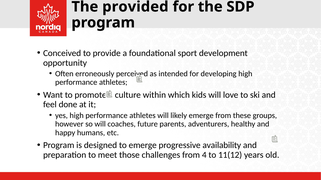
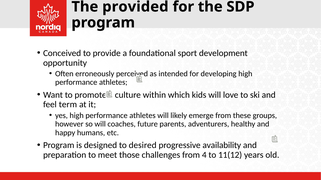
done: done -> term (68, 105)
to emerge: emerge -> desired (143, 146)
